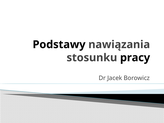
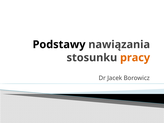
pracy colour: black -> orange (135, 58)
